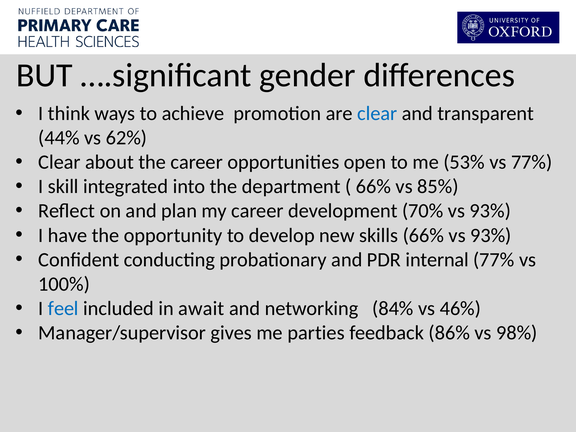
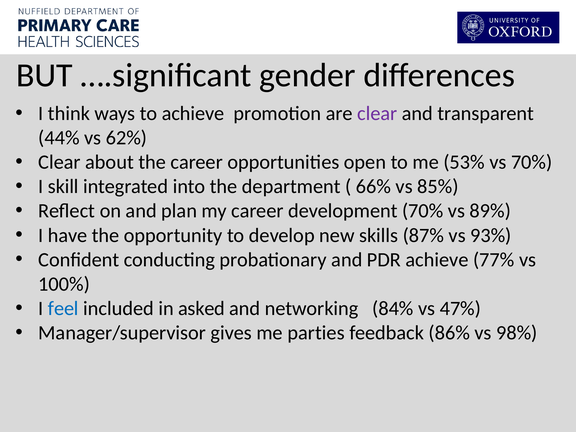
clear colour: blue -> purple (377, 113)
vs 77%: 77% -> 70% (532, 162)
70% vs 93%: 93% -> 89% (490, 211)
skills 66%: 66% -> 87% (423, 235)
PDR internal: internal -> achieve (437, 260)
await: await -> asked (202, 309)
46%: 46% -> 47% (460, 309)
